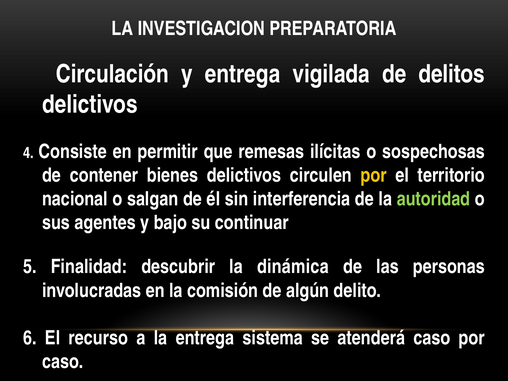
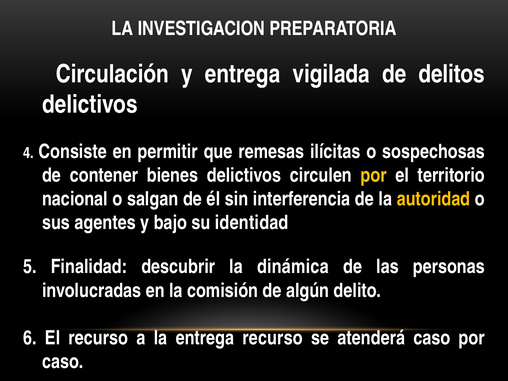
autoridad colour: light green -> yellow (433, 199)
continuar: continuar -> identidad (252, 223)
entrega sistema: sistema -> recurso (273, 338)
